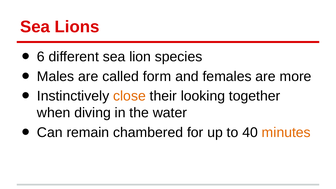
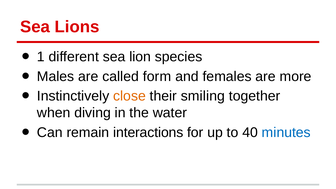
6: 6 -> 1 (41, 57)
looking: looking -> smiling (203, 96)
chambered: chambered -> interactions (148, 132)
minutes colour: orange -> blue (286, 132)
